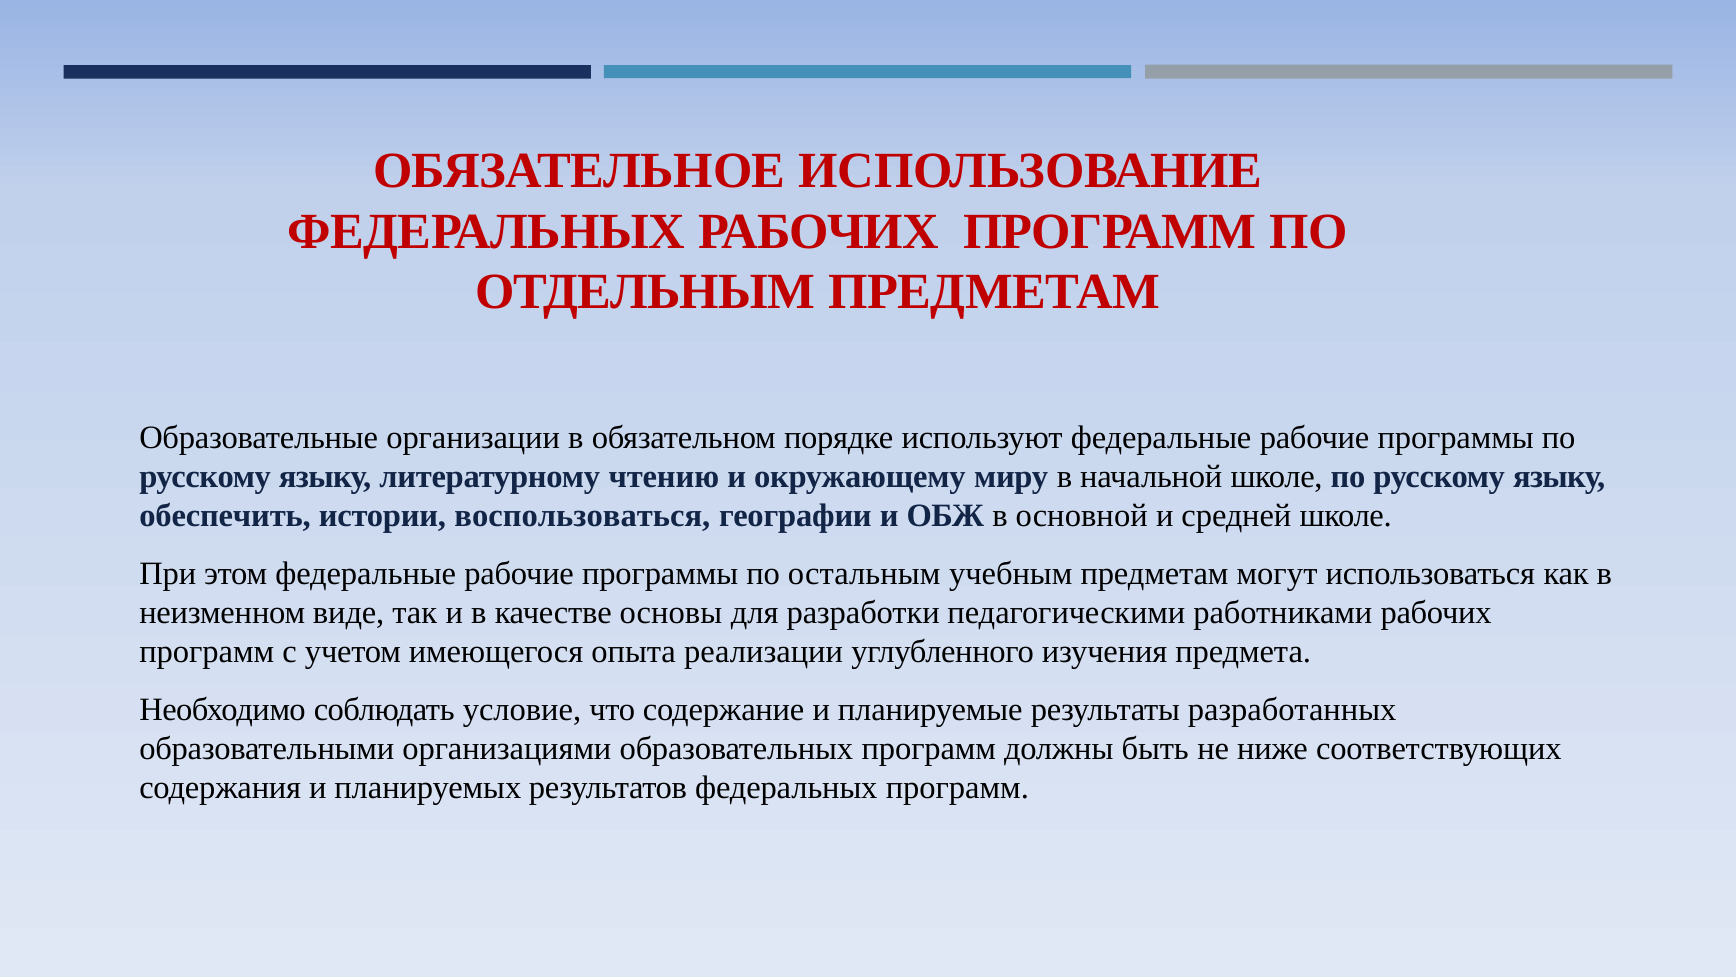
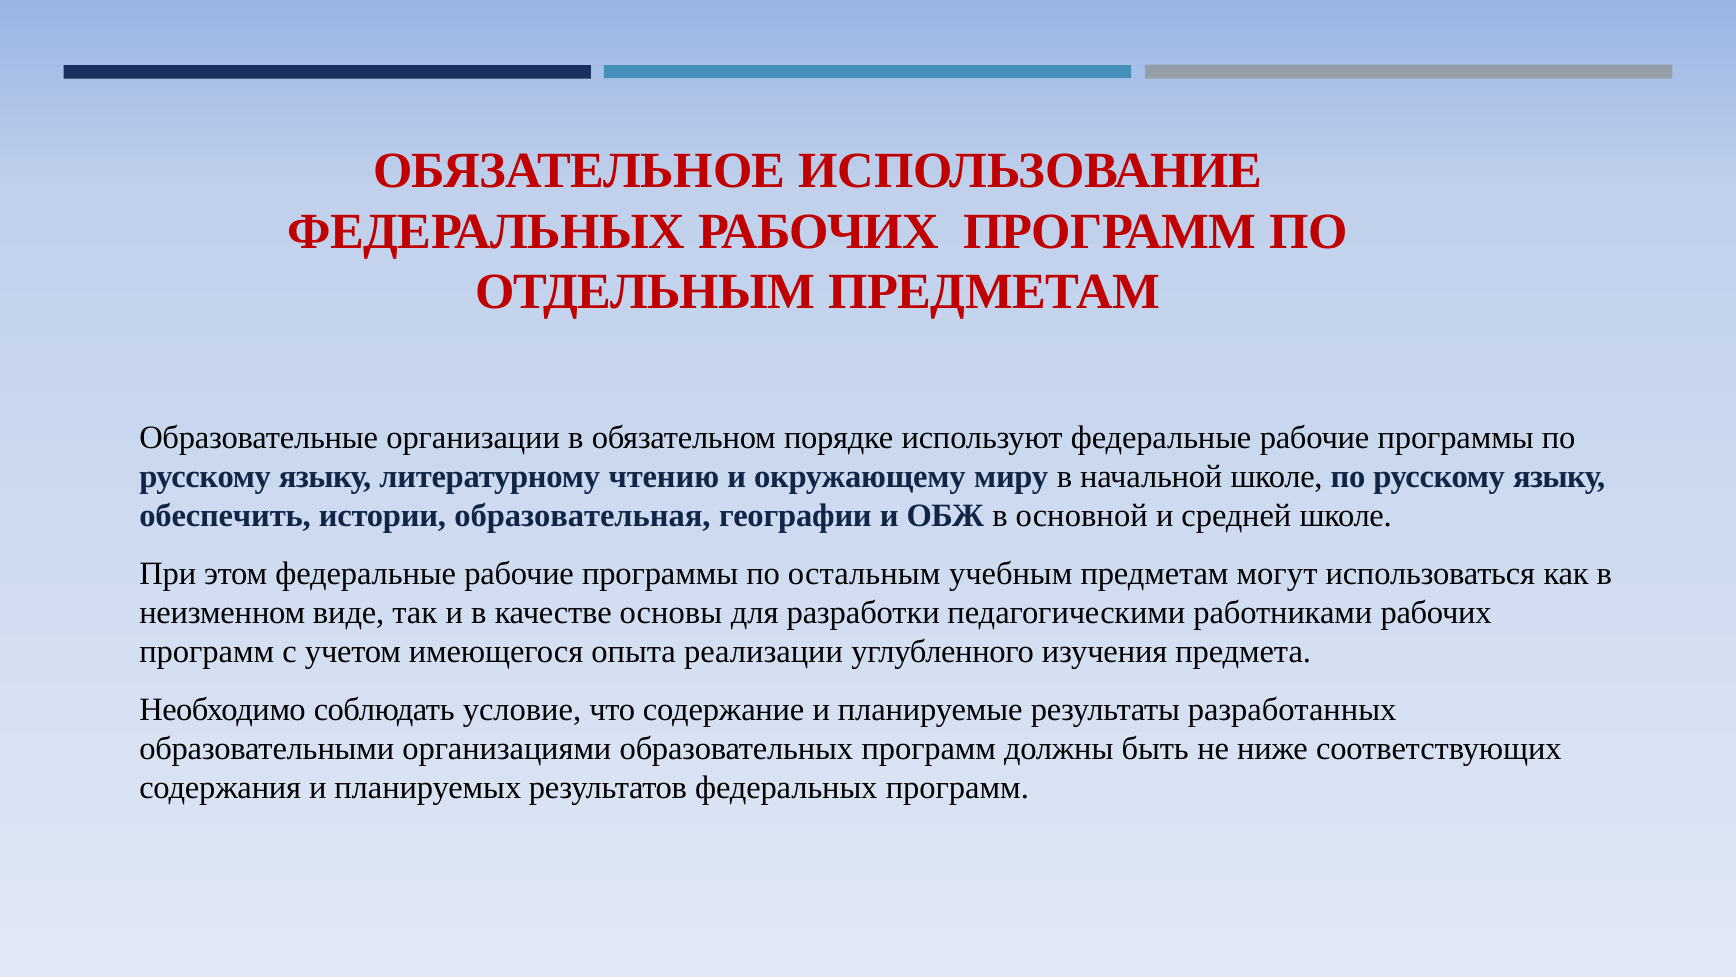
воспользоваться: воспользоваться -> образовательная (582, 515)
